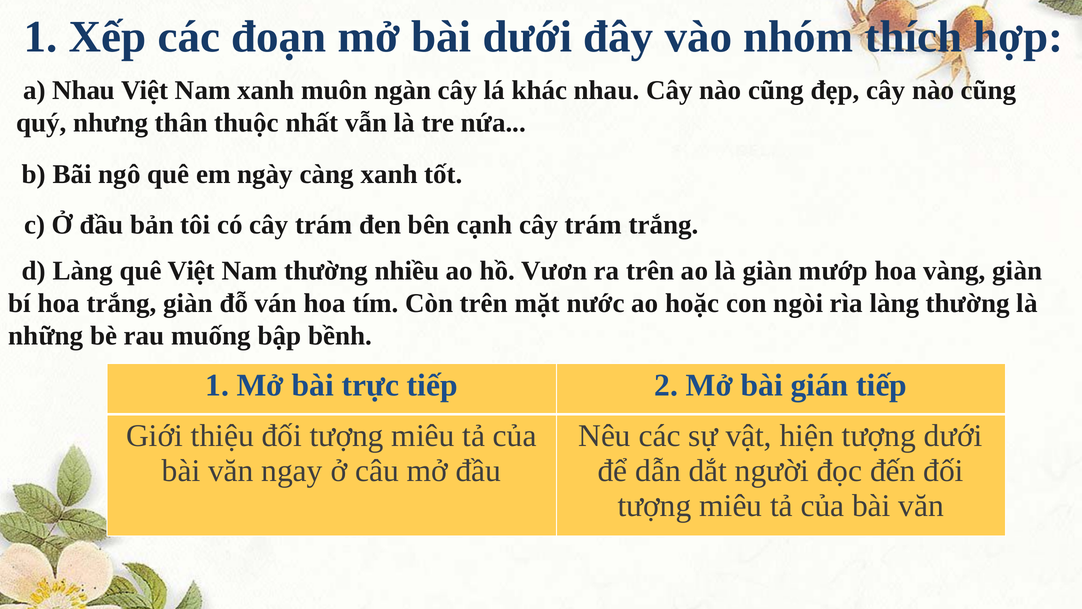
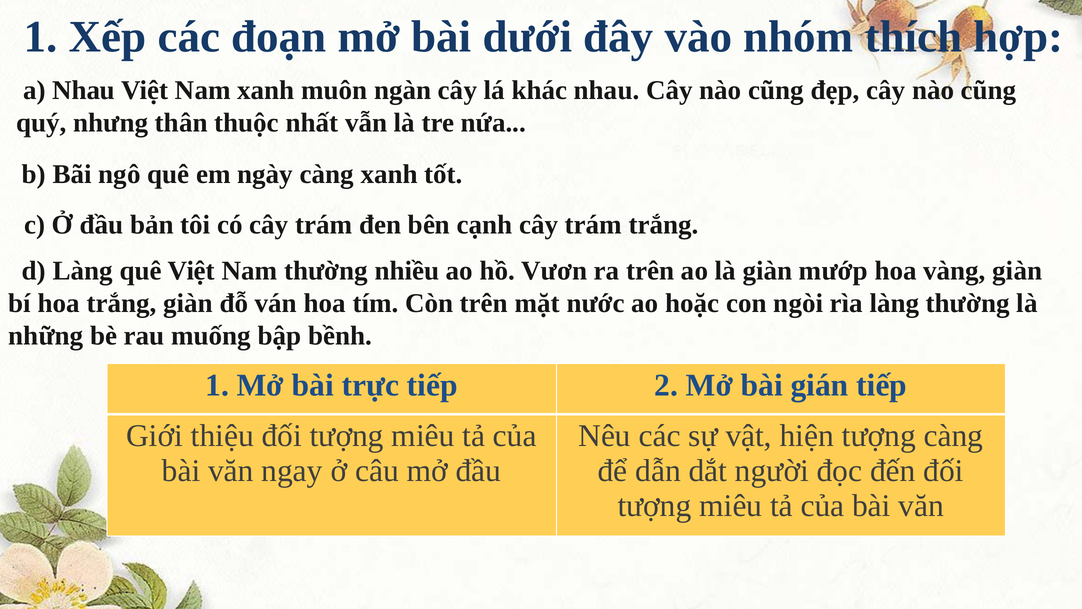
tượng dưới: dưới -> càng (953, 436)
